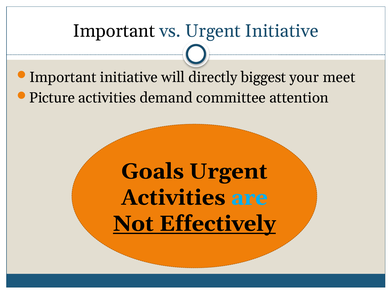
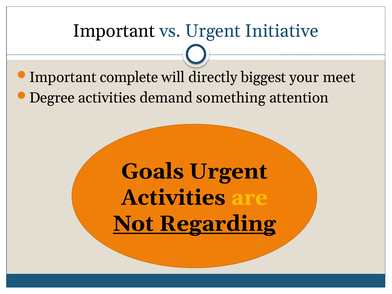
Important initiative: initiative -> complete (129, 77)
Picture: Picture -> Degree (52, 98)
committee: committee -> something (231, 98)
are colour: light blue -> yellow (249, 198)
Effectively: Effectively -> Regarding (217, 224)
